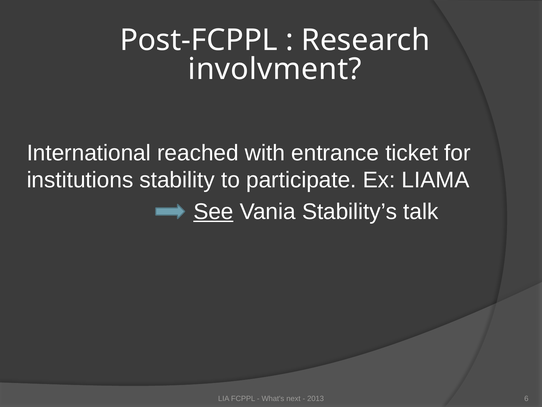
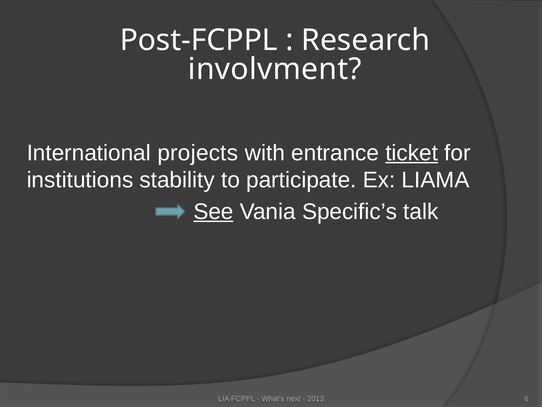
reached: reached -> projects (198, 153)
ticket underline: none -> present (412, 153)
Stability’s: Stability’s -> Specific’s (350, 211)
